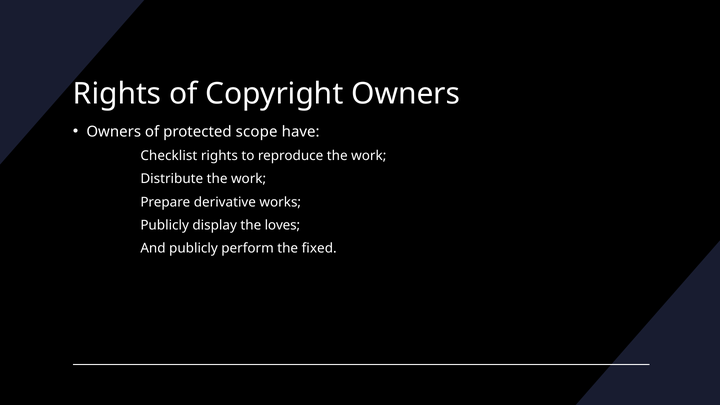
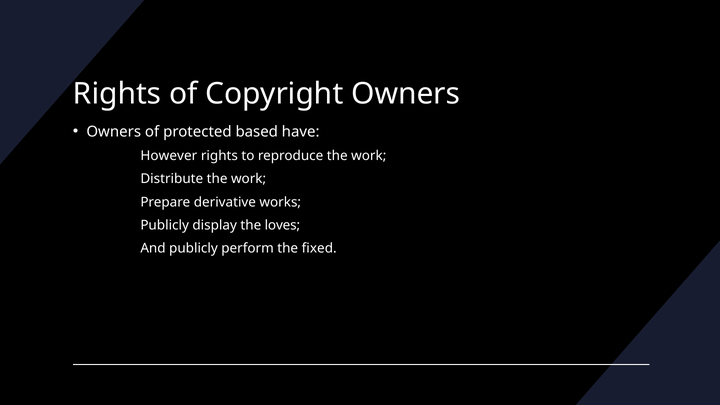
scope: scope -> based (257, 132)
Checklist: Checklist -> However (169, 156)
